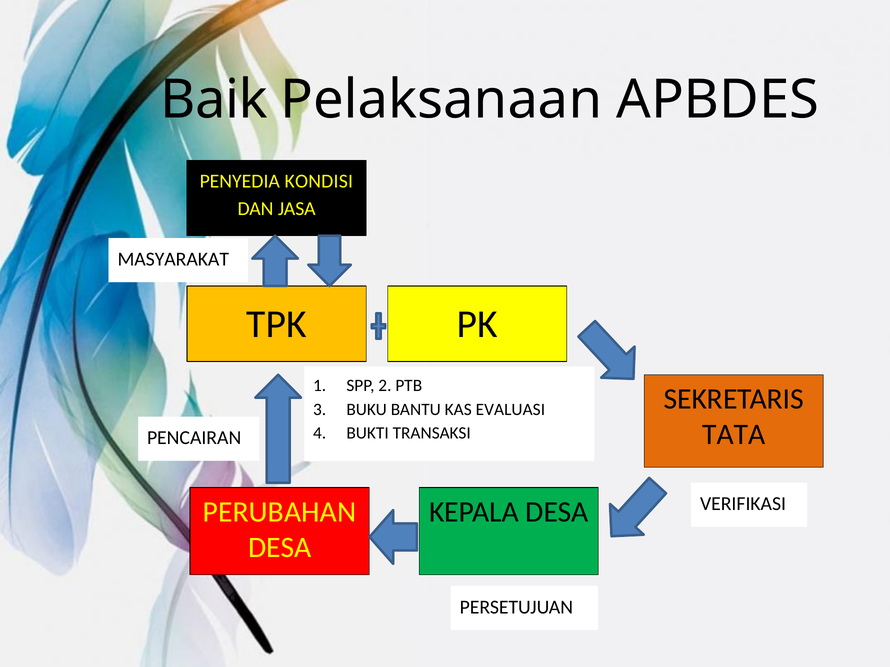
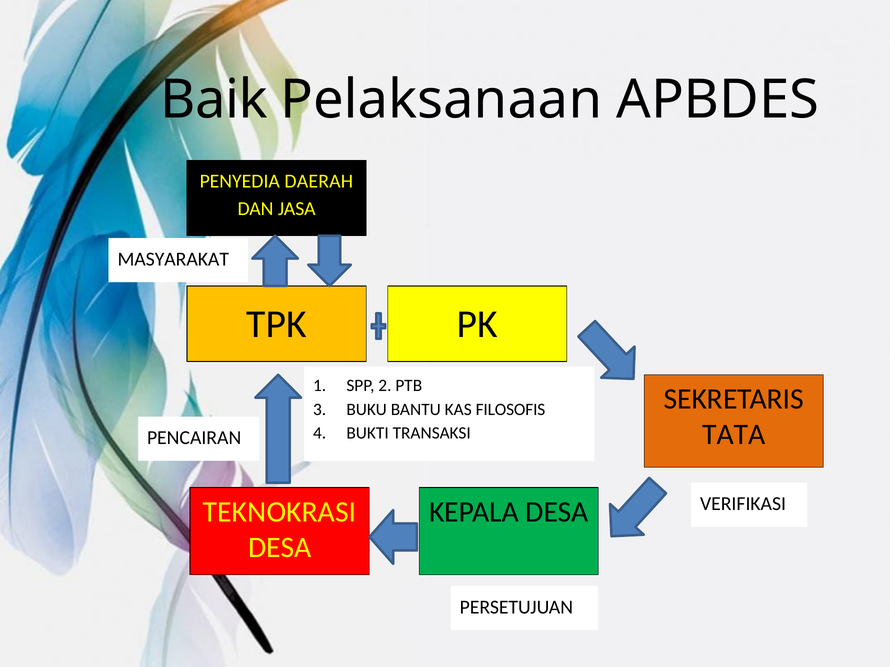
KONDISI: KONDISI -> DAERAH (319, 181)
EVALUASI: EVALUASI -> FILOSOFIS (510, 410)
PERUBAHAN: PERUBAHAN -> TEKNOKRASI (280, 512)
